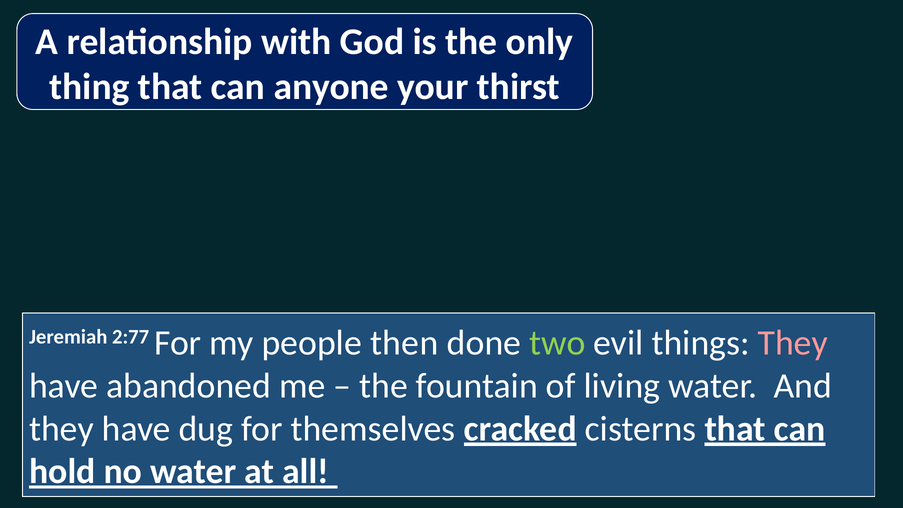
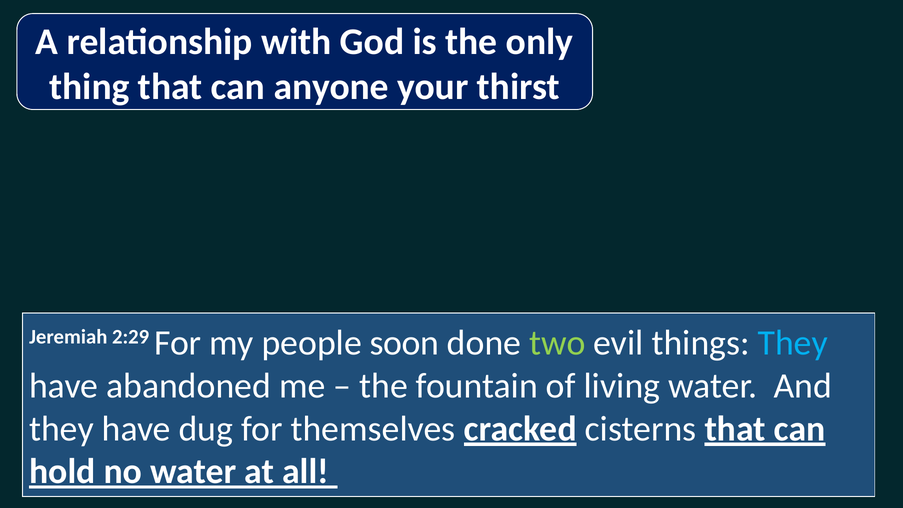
2:77: 2:77 -> 2:29 (131, 337)
then: then -> soon (405, 343)
They colour: pink -> light blue (793, 343)
